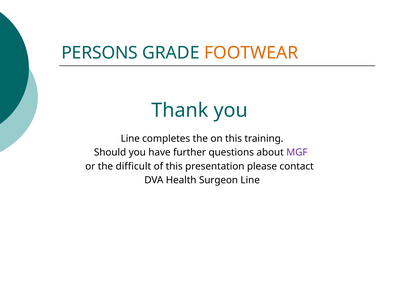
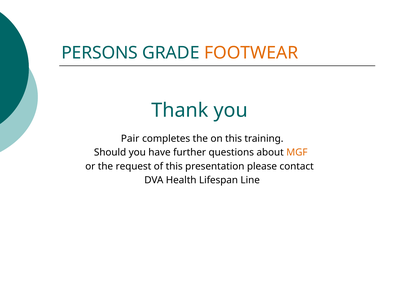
Line: Line -> Pair (130, 139)
MGF colour: purple -> orange (297, 153)
difficult: difficult -> request (133, 166)
Surgeon: Surgeon -> Lifespan (218, 180)
